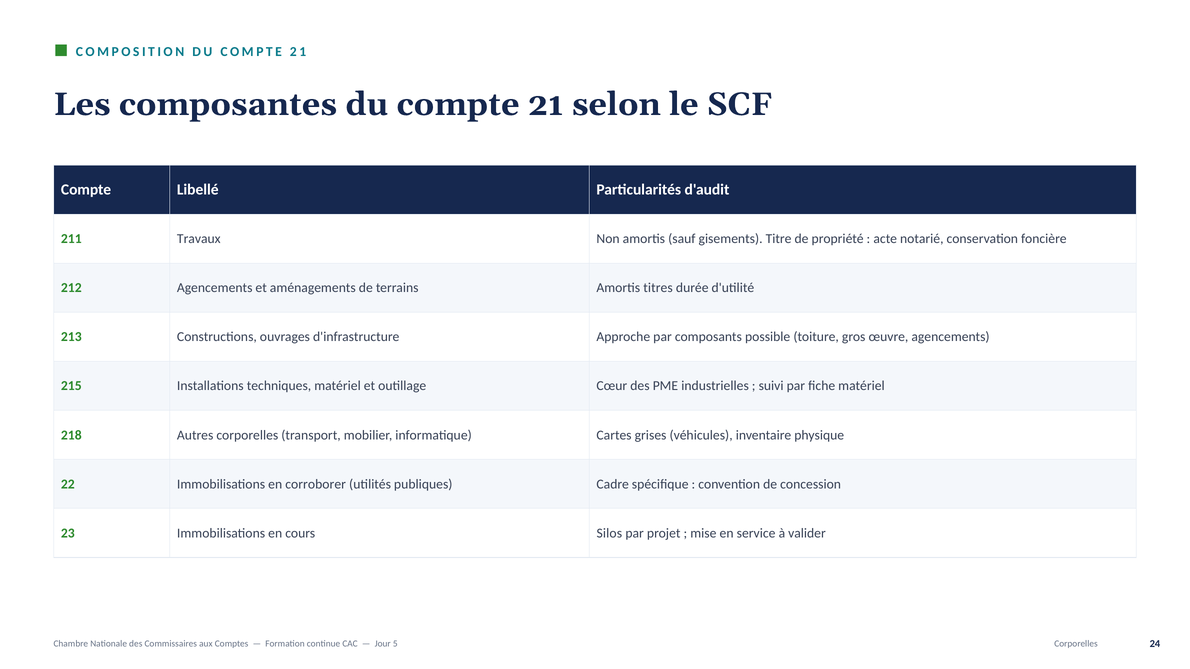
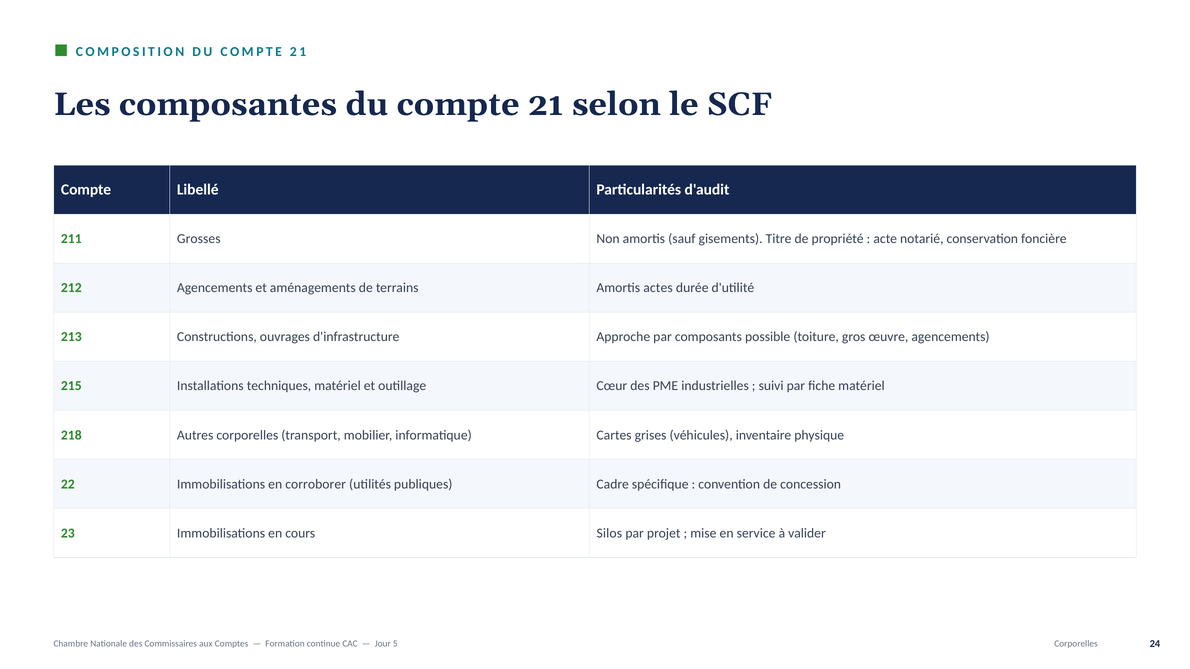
Travaux: Travaux -> Grosses (199, 239)
titres: titres -> actes (658, 288)
